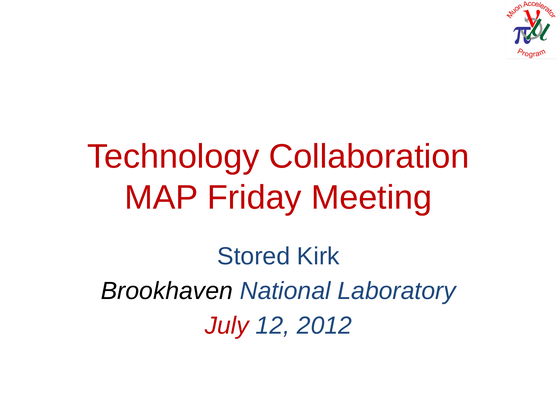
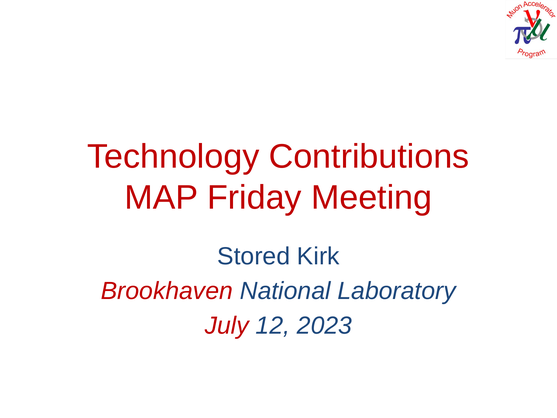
Collaboration: Collaboration -> Contributions (369, 157)
Brookhaven colour: black -> red (167, 291)
2012: 2012 -> 2023 (325, 325)
